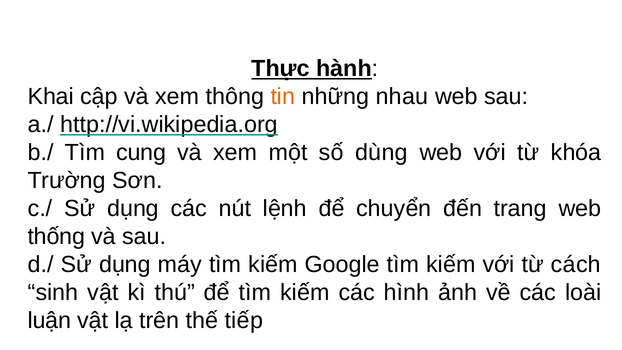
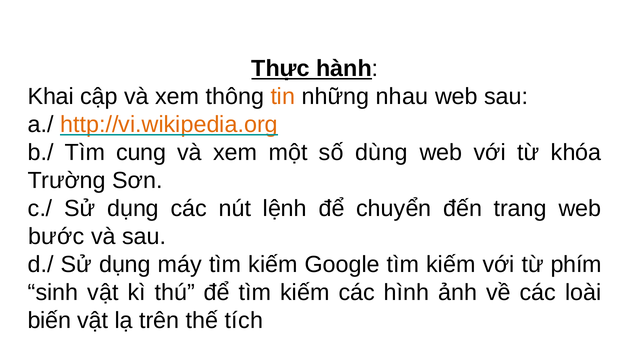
http://vi.wikipedia.org colour: black -> orange (169, 124)
thống: thống -> bước (56, 236)
cách: cách -> phím (576, 264)
luận: luận -> biến (49, 320)
tiếp: tiếp -> tích (244, 320)
